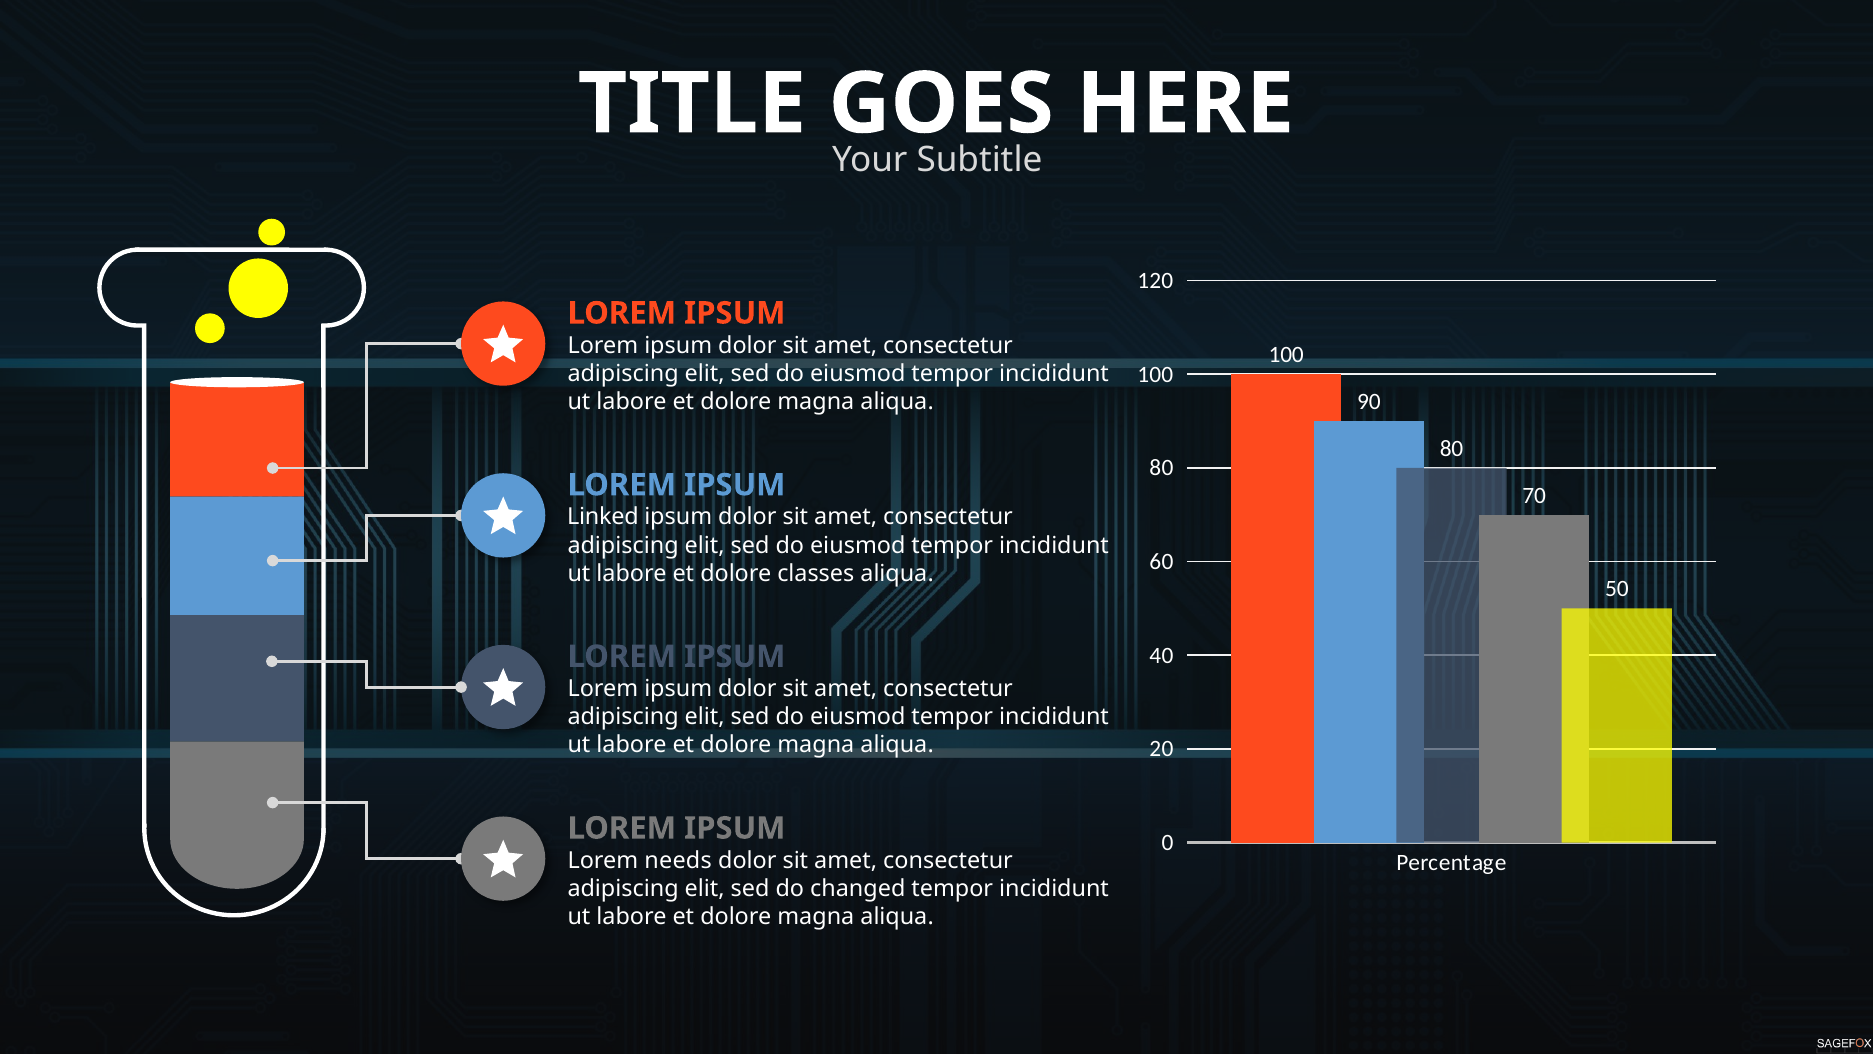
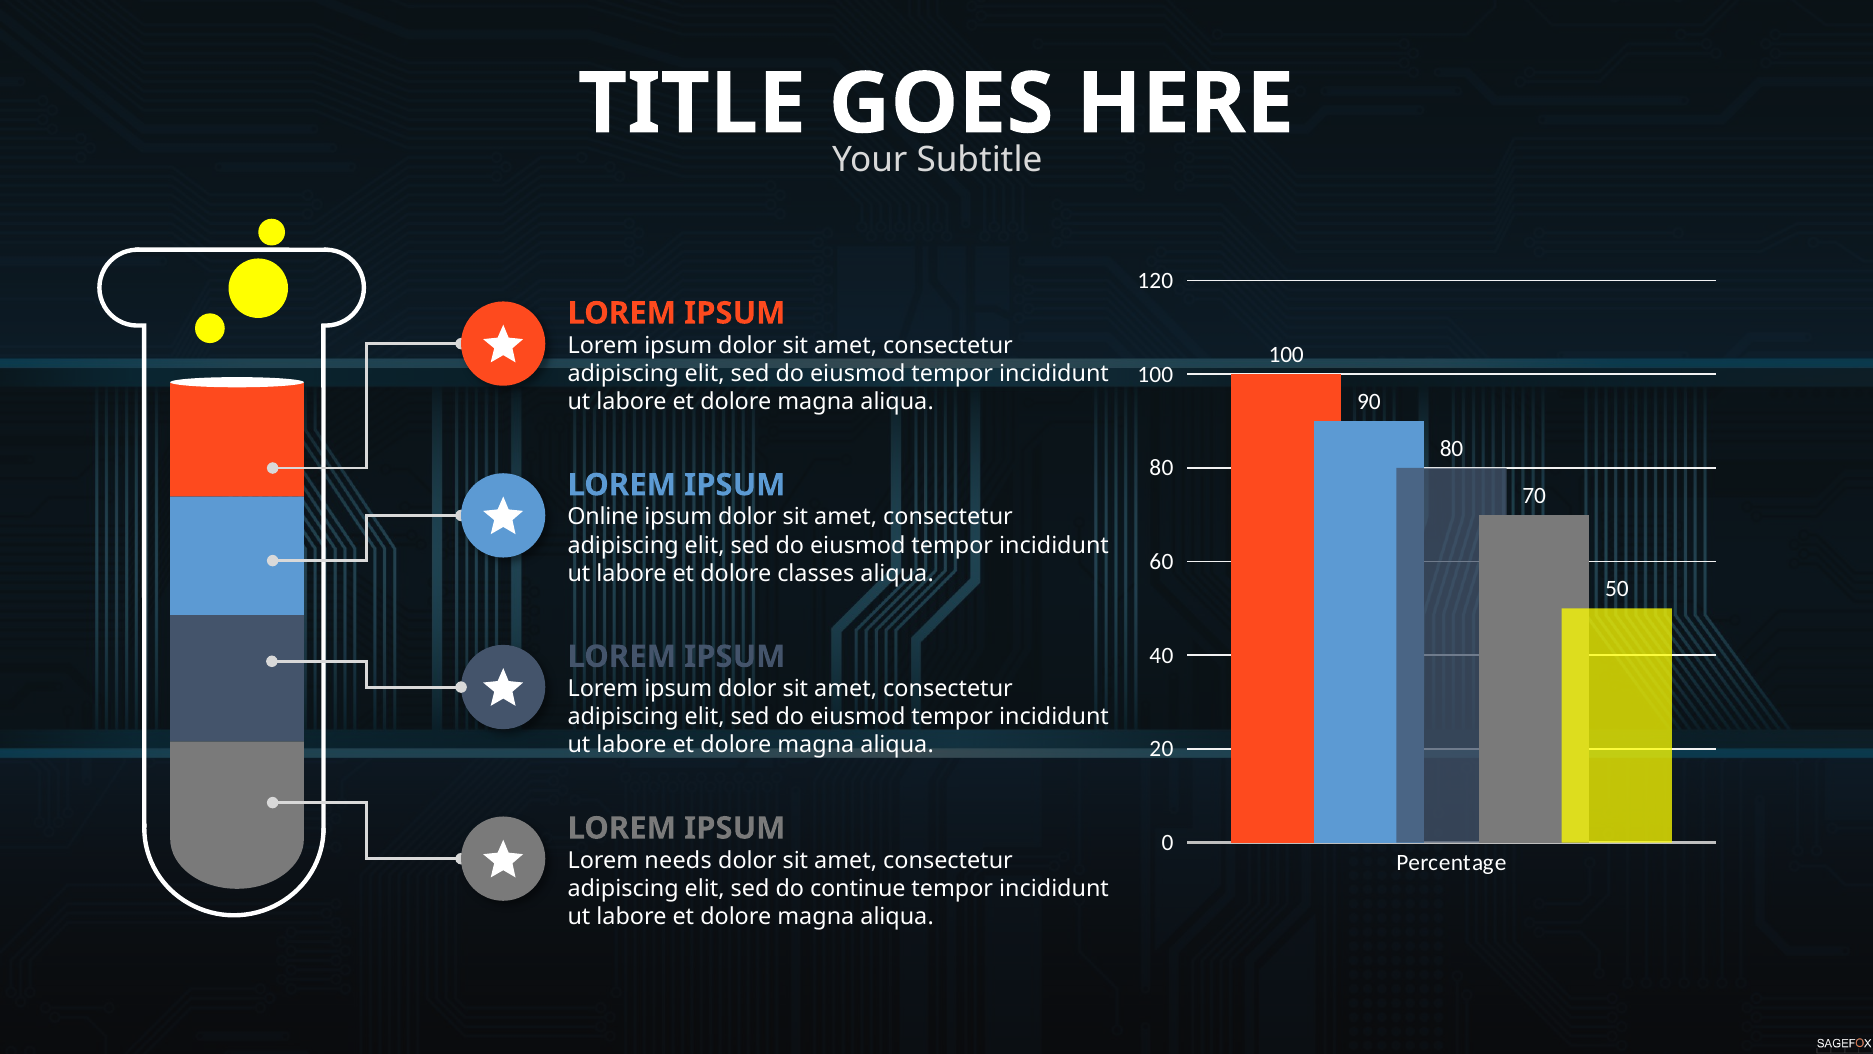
Linked: Linked -> Online (603, 517)
changed: changed -> continue (858, 888)
